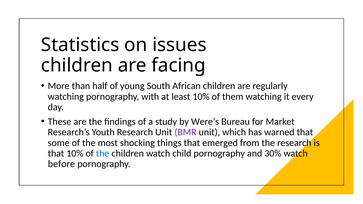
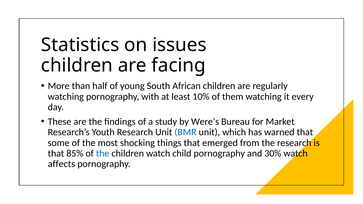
BMR colour: purple -> blue (185, 132)
that 10%: 10% -> 85% (75, 154)
before: before -> affects (61, 164)
